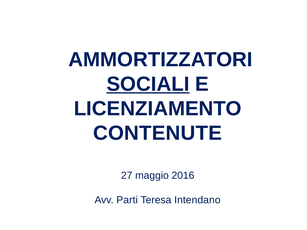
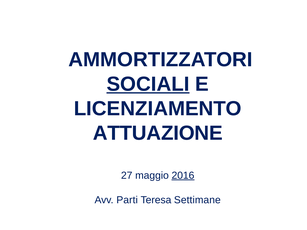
CONTENUTE: CONTENUTE -> ATTUAZIONE (158, 133)
2016 underline: none -> present (183, 176)
Intendano: Intendano -> Settimane (197, 200)
